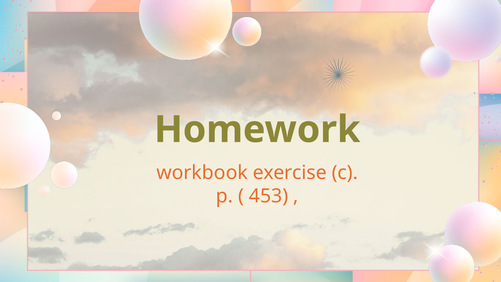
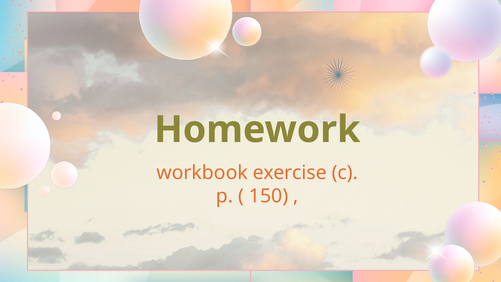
453: 453 -> 150 (269, 196)
